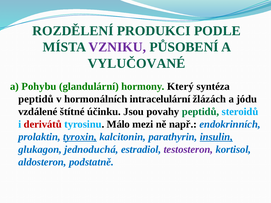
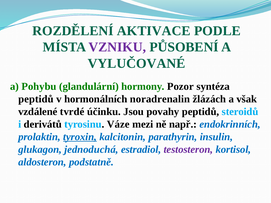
PRODUKCI: PRODUKCI -> AKTIVACE (154, 31)
Který: Který -> Pozor (180, 87)
intracelulární: intracelulární -> noradrenalin (160, 99)
jódu: jódu -> však (247, 99)
štítné: štítné -> tvrdé (72, 112)
peptidů colour: green -> black (201, 112)
derivátů colour: red -> black (43, 124)
Málo: Málo -> Váze (118, 124)
insulin underline: present -> none (216, 137)
